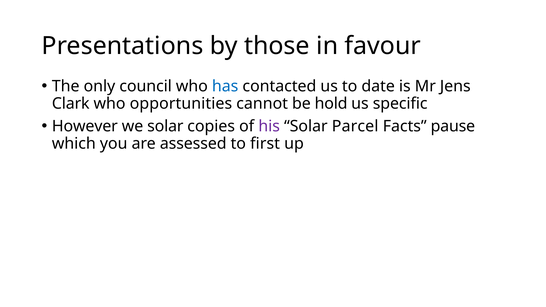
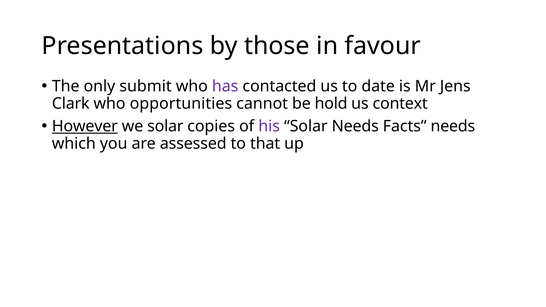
council: council -> submit (146, 86)
has colour: blue -> purple (225, 86)
specific: specific -> context (400, 103)
However underline: none -> present (85, 126)
Solar Parcel: Parcel -> Needs (355, 126)
Facts pause: pause -> needs (453, 126)
first: first -> that (265, 144)
